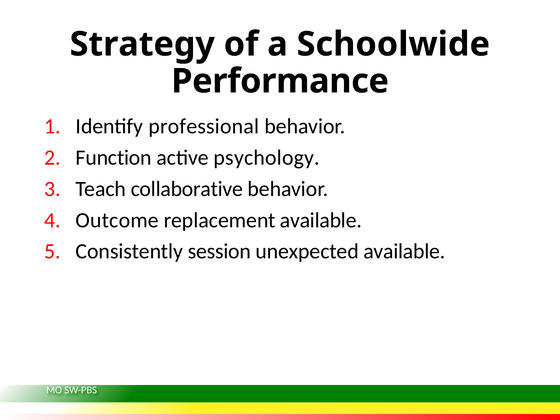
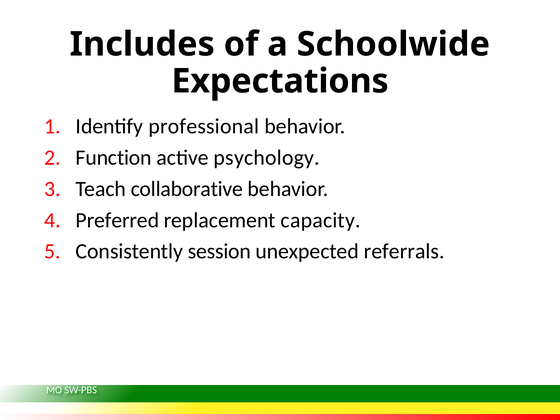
Strategy: Strategy -> Includes (142, 44)
Performance: Performance -> Expectations (280, 81)
Outcome: Outcome -> Preferred (117, 220)
replacement available: available -> capacity (321, 220)
unexpected available: available -> referrals (404, 251)
